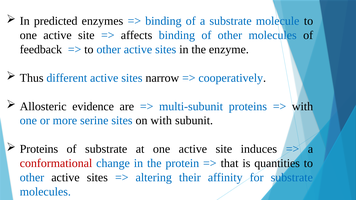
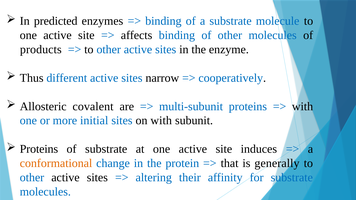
feedback: feedback -> products (41, 50)
evidence: evidence -> covalent (93, 106)
serine: serine -> initial (94, 121)
conformational colour: red -> orange (56, 163)
quantities: quantities -> generally (277, 163)
